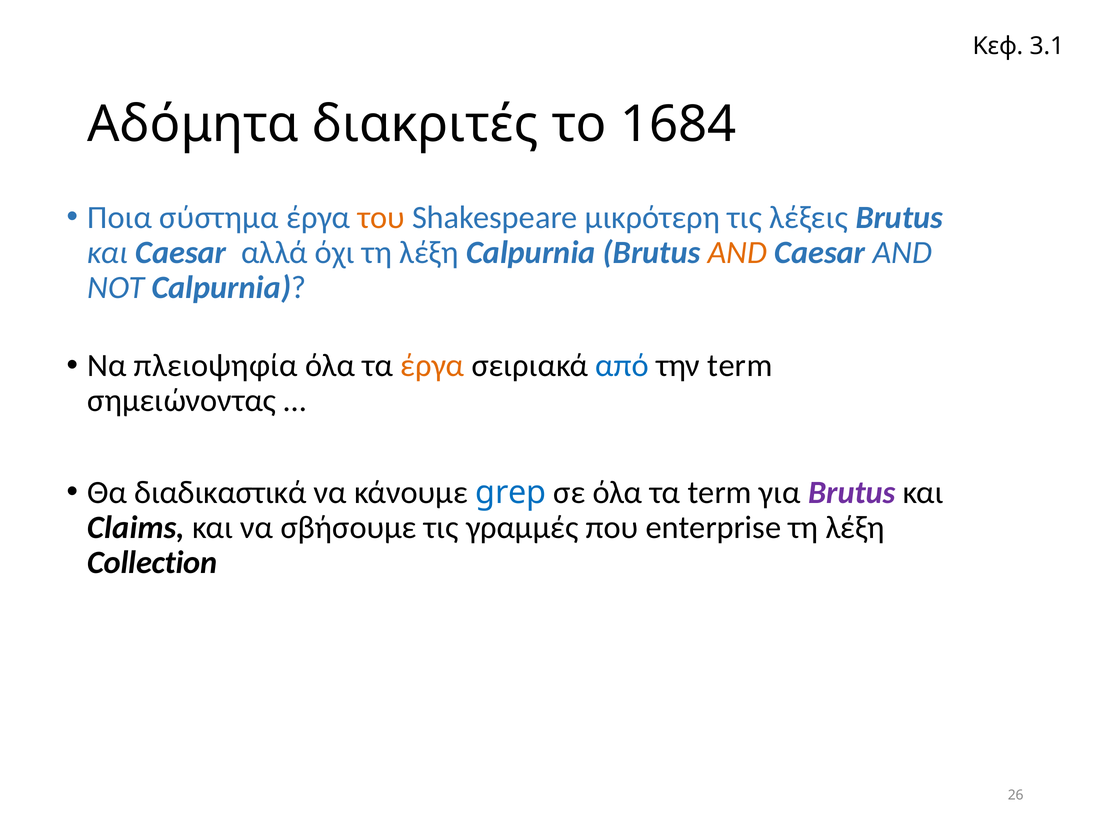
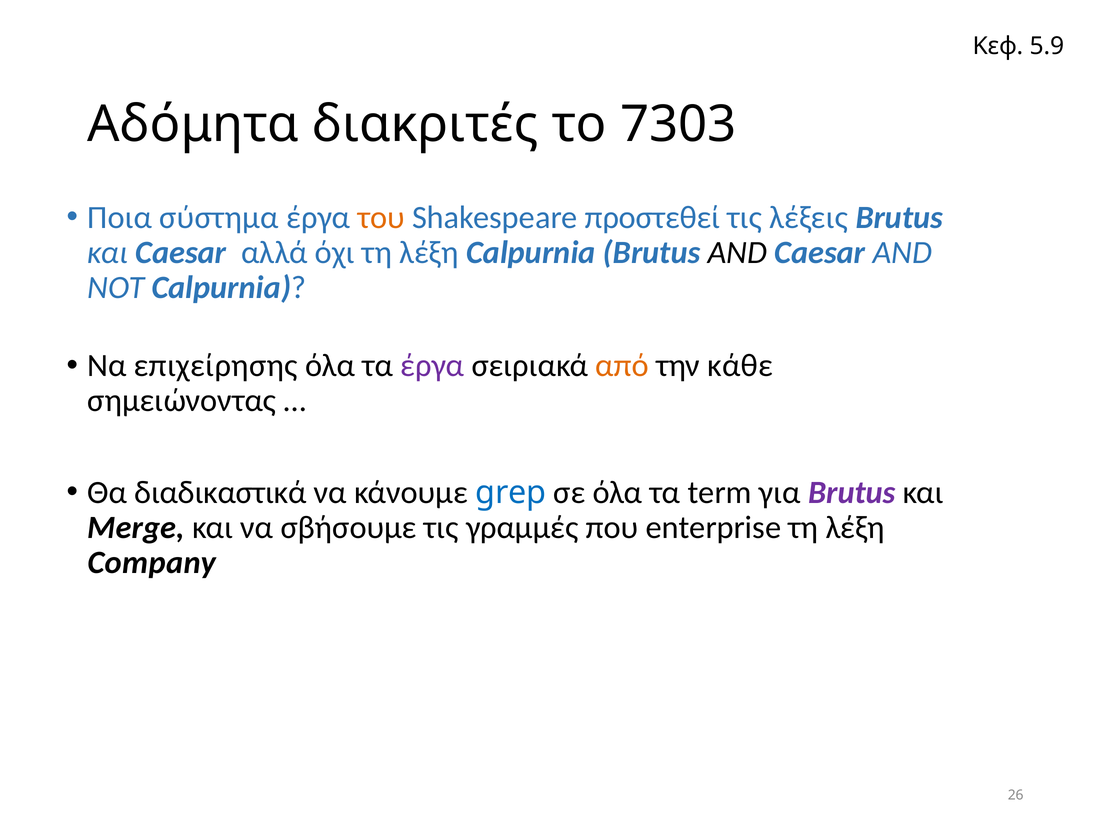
3.1: 3.1 -> 5.9 (1047, 46)
1684: 1684 -> 7303 (678, 125)
μικρότερη: μικρότερη -> προστεθεί (653, 217)
AND colour: orange -> black (738, 252)
πλειοψηφία: πλειοψηφία -> επιχείρησης (216, 365)
έργα colour: orange -> purple (432, 365)
από colour: blue -> orange (622, 365)
την term: term -> κάθε (740, 365)
Claims: Claims -> Merge (136, 527)
Collection: Collection -> Company (152, 562)
